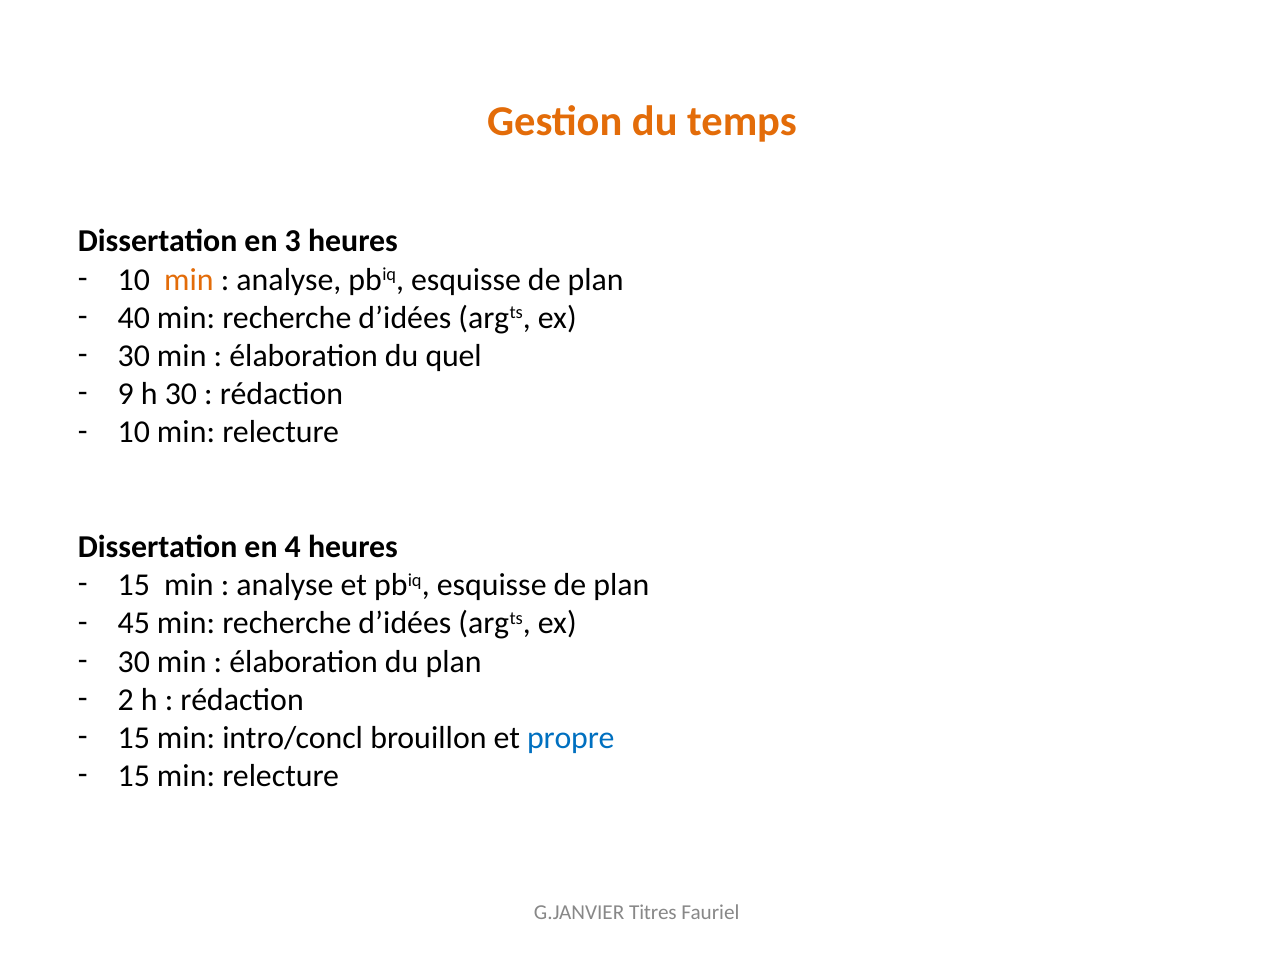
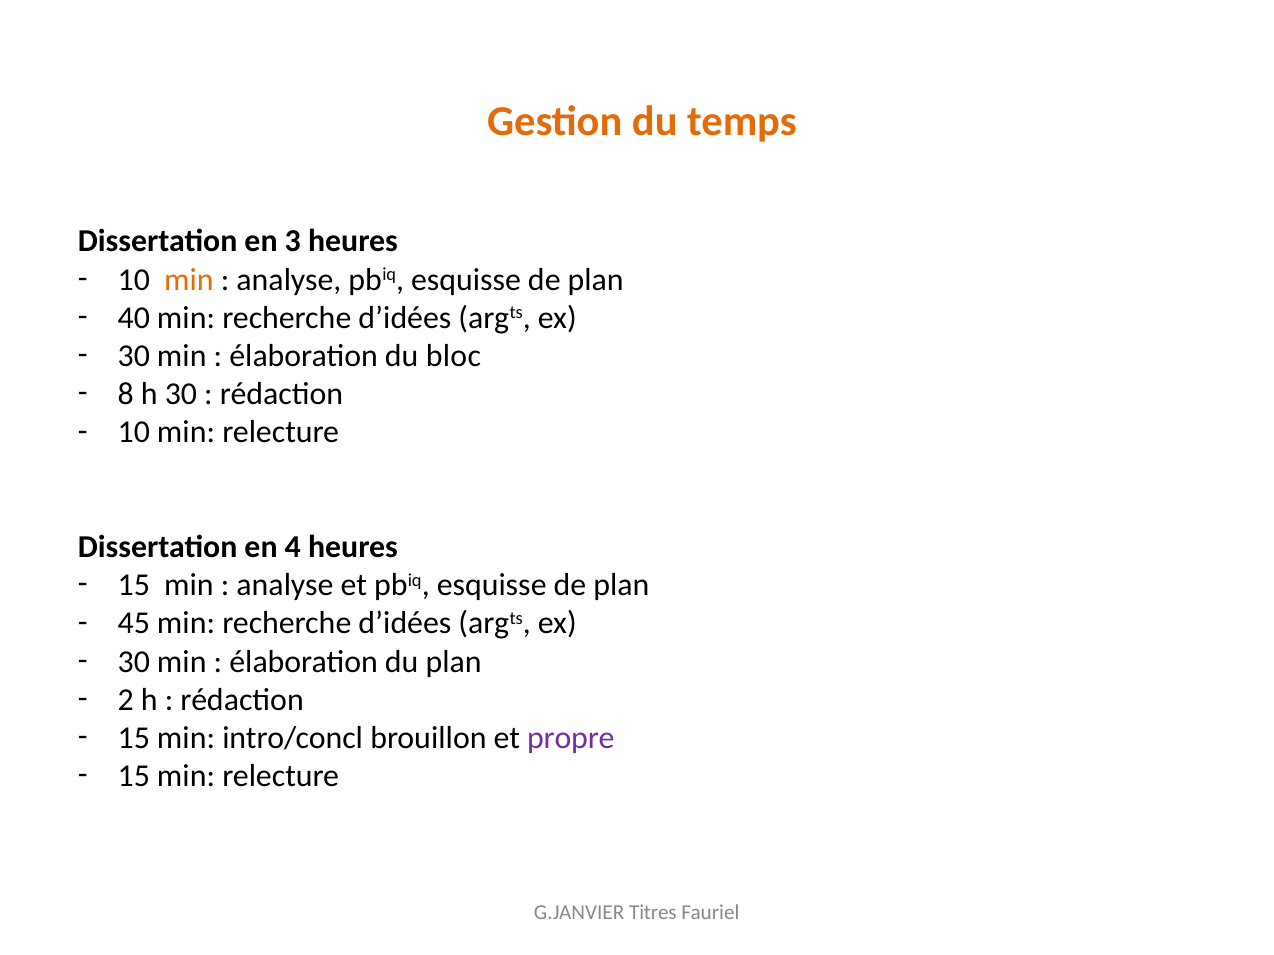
quel: quel -> bloc (453, 356)
9: 9 -> 8 (126, 394)
propre colour: blue -> purple (571, 738)
